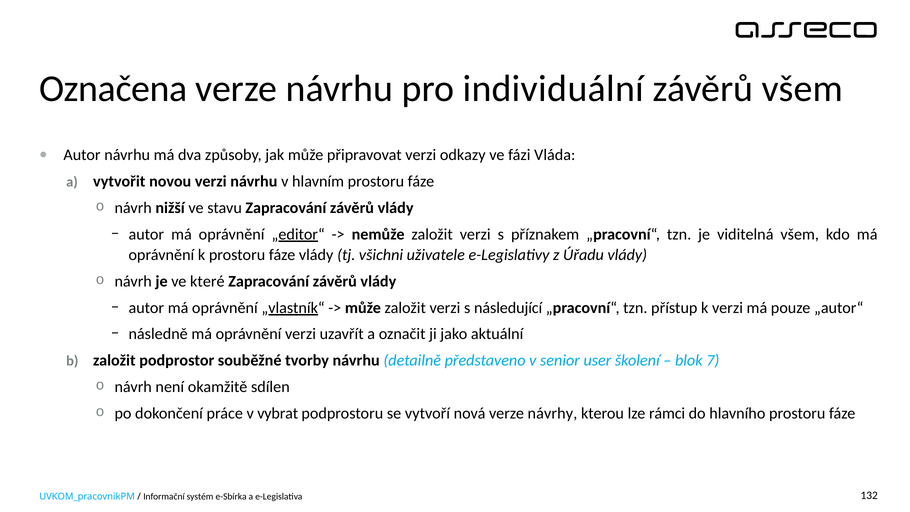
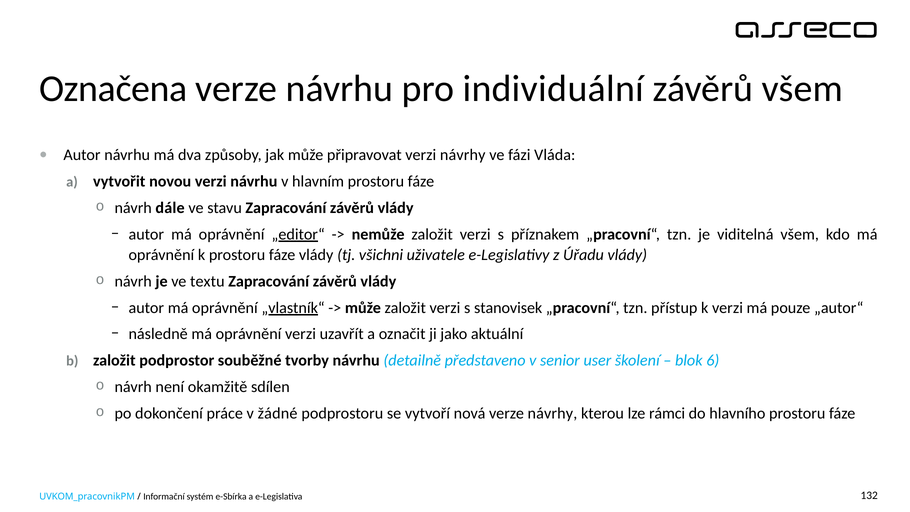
verzi odkazy: odkazy -> návrhy (463, 155)
nižší: nižší -> dále (170, 208)
které: které -> textu (207, 281)
následující: následující -> stanovisek (508, 308)
7: 7 -> 6 (713, 360)
vybrat: vybrat -> žádné (278, 413)
